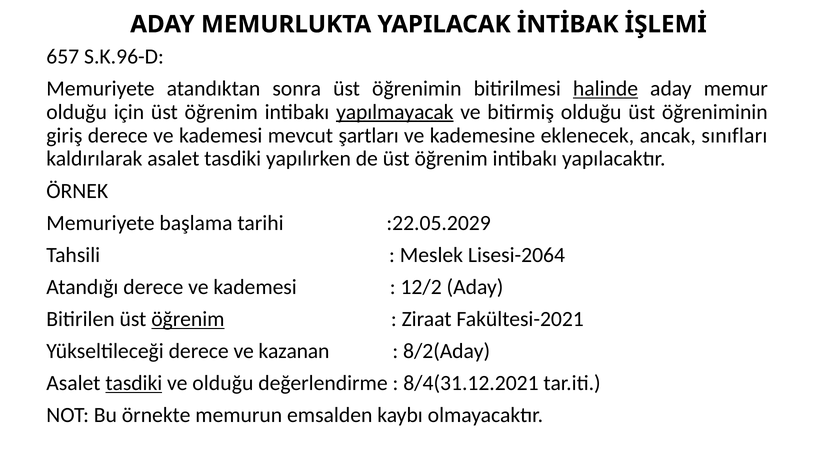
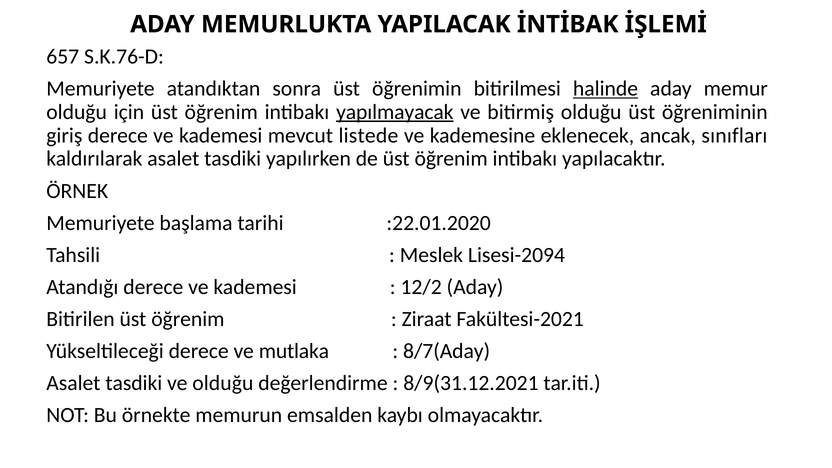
S.K.96-D: S.K.96-D -> S.K.76-D (124, 57)
şartları: şartları -> listede (368, 135)
:22.05.2029: :22.05.2029 -> :22.01.2020 (439, 223)
Lisesi-2064: Lisesi-2064 -> Lisesi-2094 (516, 255)
öğrenim underline: present -> none (188, 319)
kazanan: kazanan -> mutlaka (294, 351)
8/2(Aday: 8/2(Aday -> 8/7(Aday (447, 351)
tasdiki underline: present -> none (134, 383)
8/4(31.12.2021: 8/4(31.12.2021 -> 8/9(31.12.2021 (471, 383)
